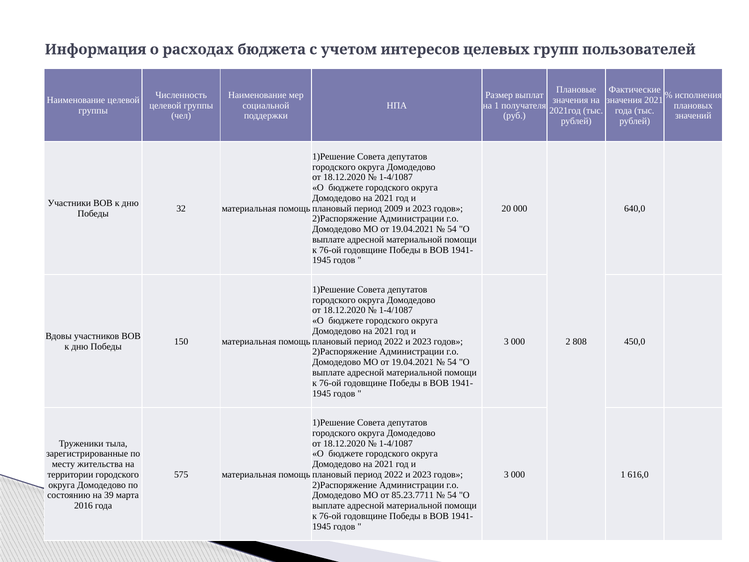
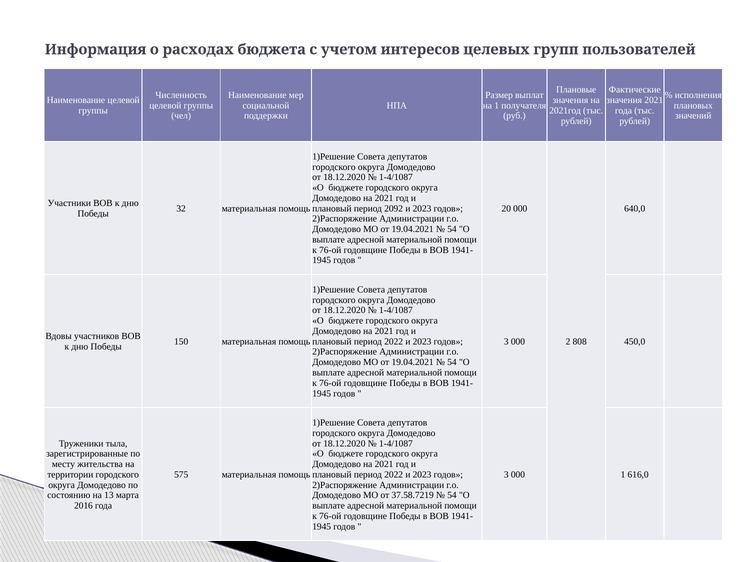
2009: 2009 -> 2092 (394, 208)
39: 39 -> 13 (109, 495)
85.23.7711: 85.23.7711 -> 37.58.7219 (413, 495)
